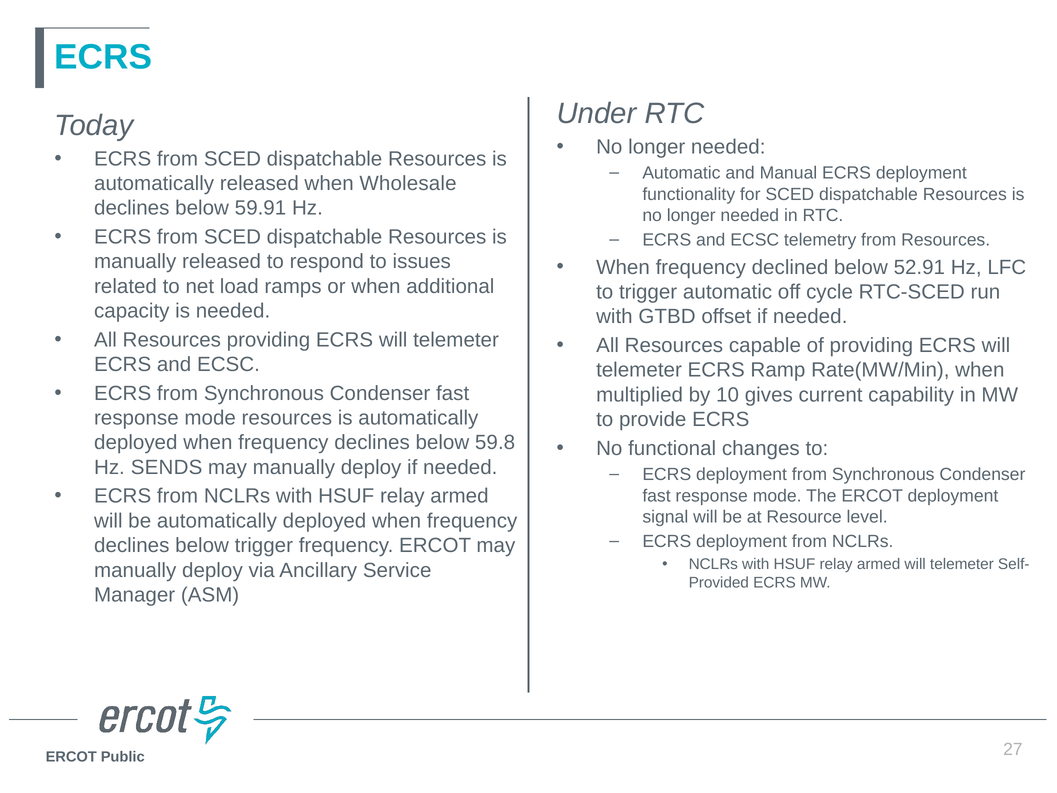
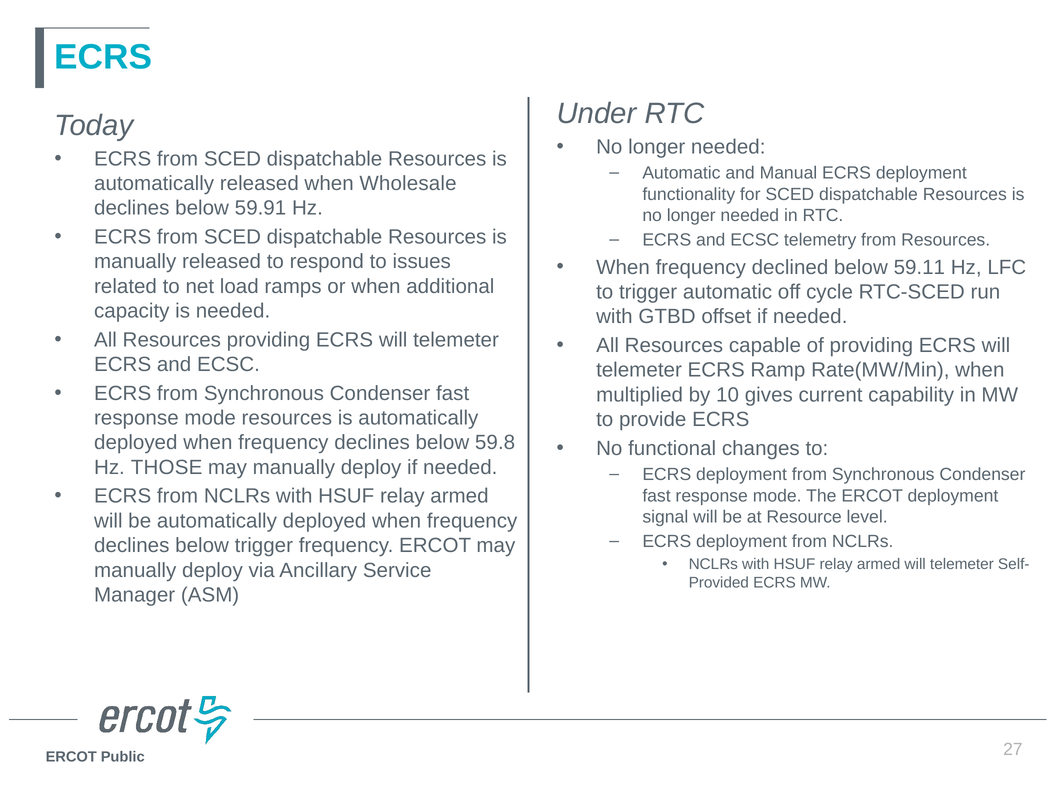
52.91: 52.91 -> 59.11 (919, 267)
SENDS: SENDS -> THOSE (167, 467)
